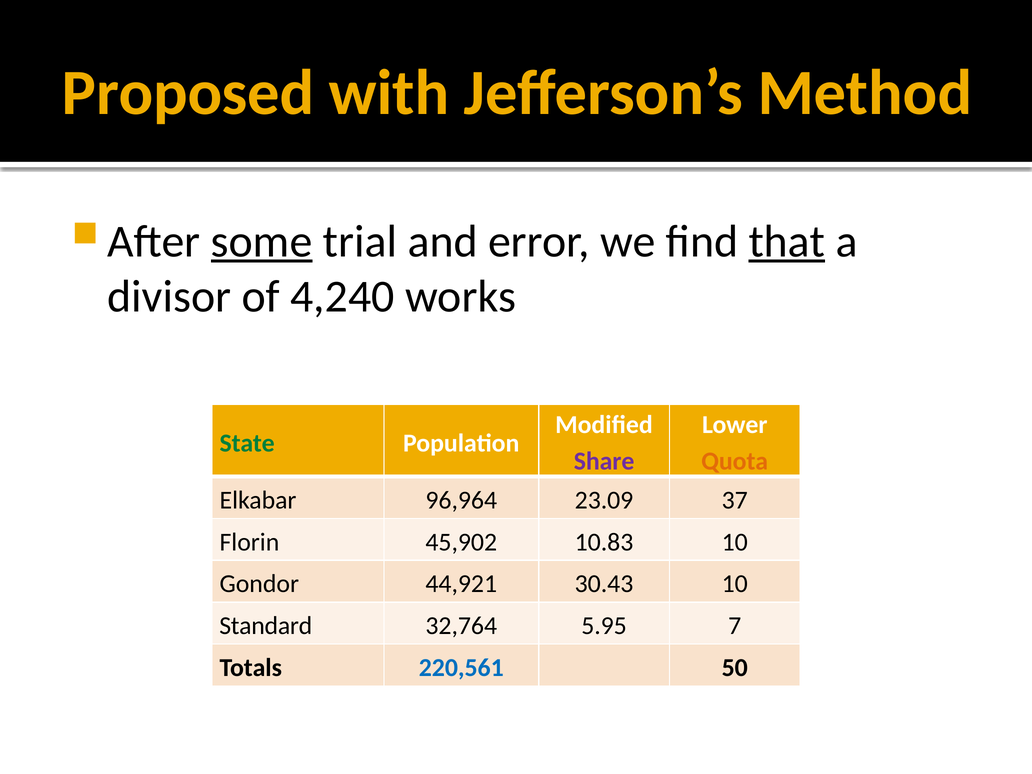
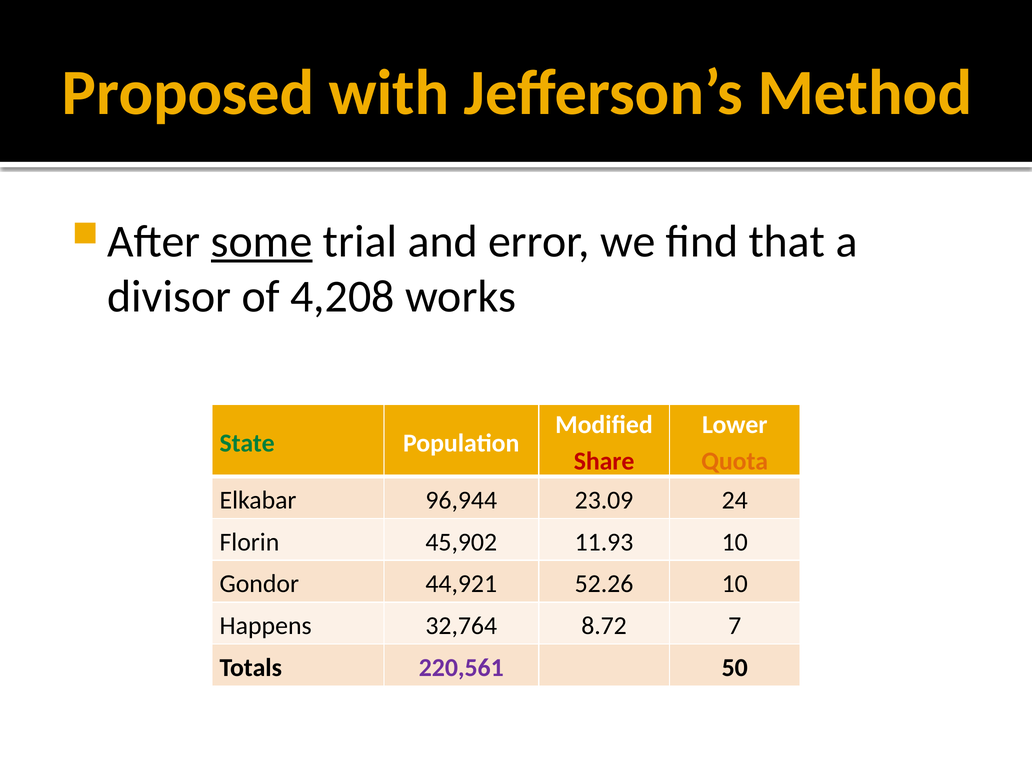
that underline: present -> none (787, 241)
4,240: 4,240 -> 4,208 (342, 296)
Share colour: purple -> red (604, 461)
96,964: 96,964 -> 96,944 (461, 500)
37: 37 -> 24 (735, 500)
10.83: 10.83 -> 11.93 (604, 542)
30.43: 30.43 -> 52.26 (604, 584)
Standard: Standard -> Happens (266, 626)
5.95: 5.95 -> 8.72 (604, 626)
220,561 colour: blue -> purple (461, 668)
